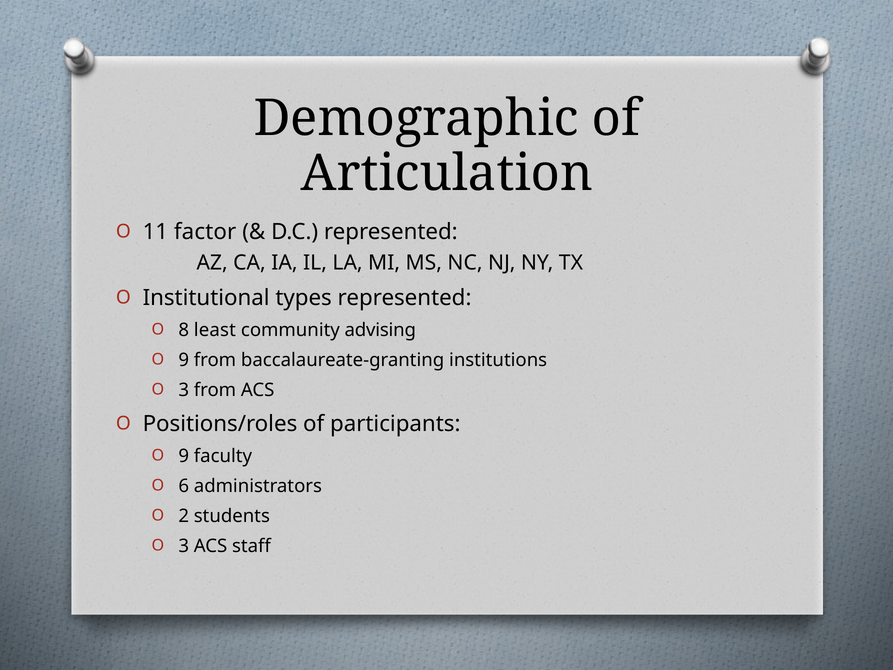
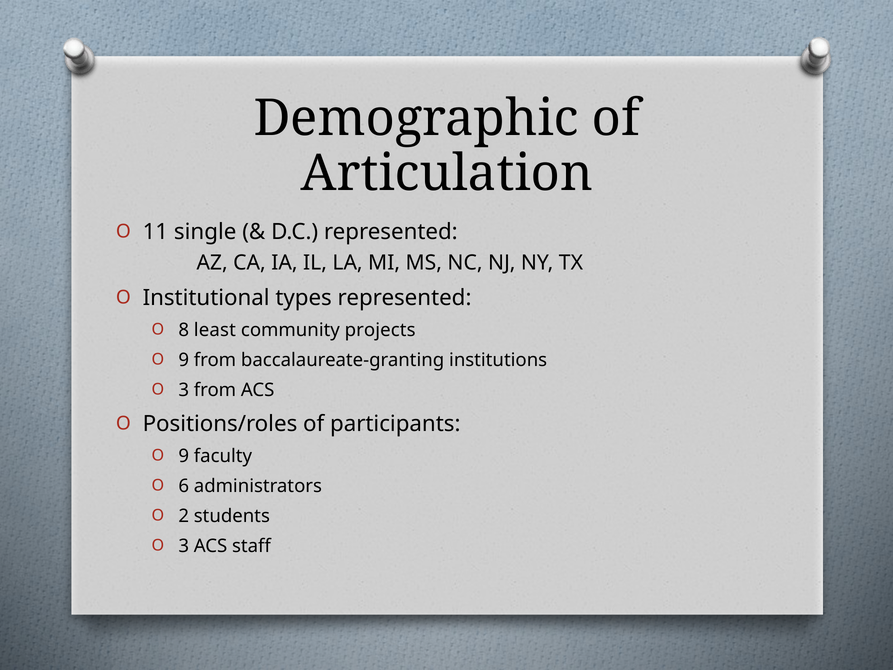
factor: factor -> single (205, 232)
advising: advising -> projects (380, 330)
